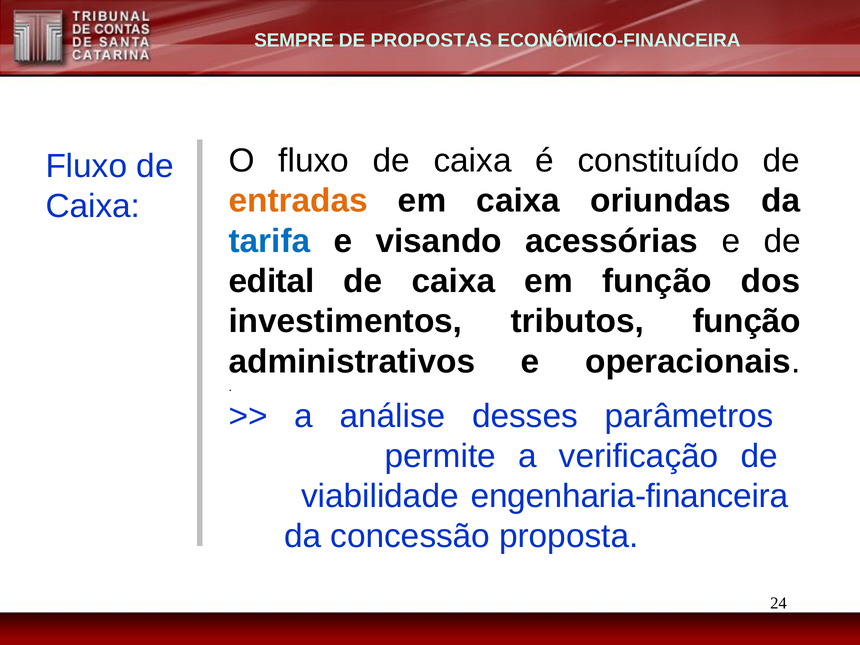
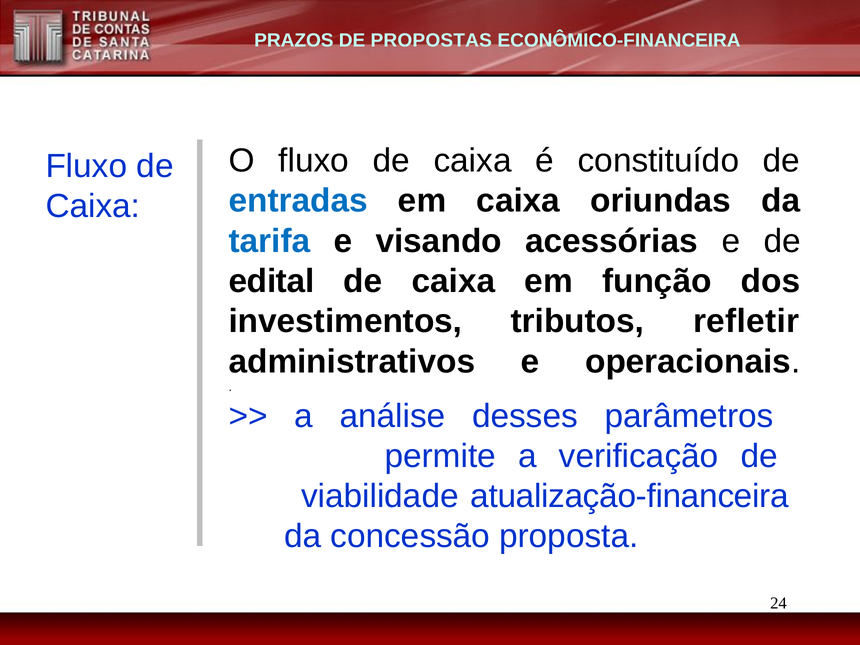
SEMPRE: SEMPRE -> PRAZOS (294, 41)
entradas colour: orange -> blue (298, 201)
tributos função: função -> refletir (746, 321)
engenharia-financeira: engenharia-financeira -> atualização-financeira (630, 496)
